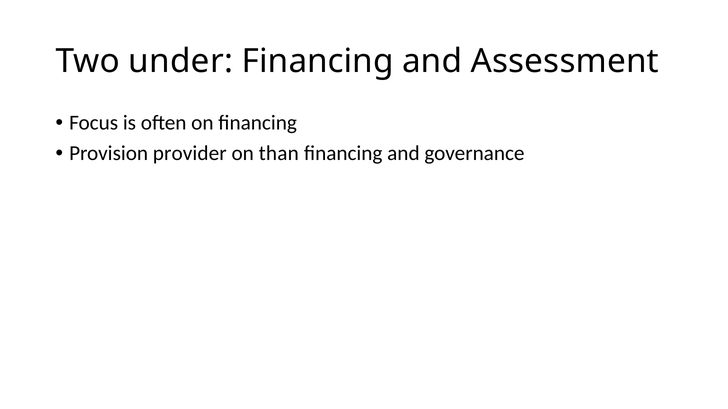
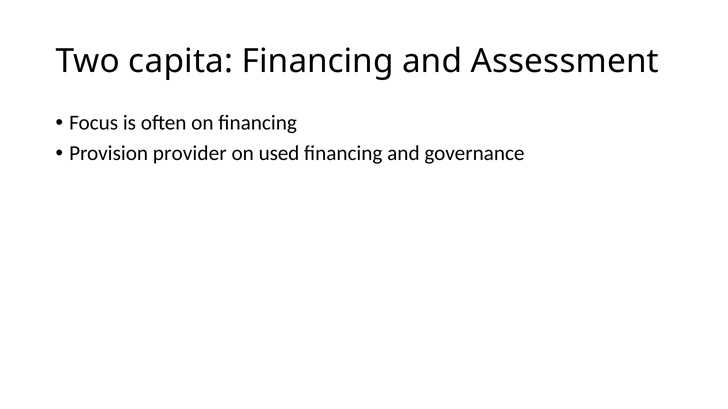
under: under -> capita (181, 61)
than: than -> used (279, 154)
